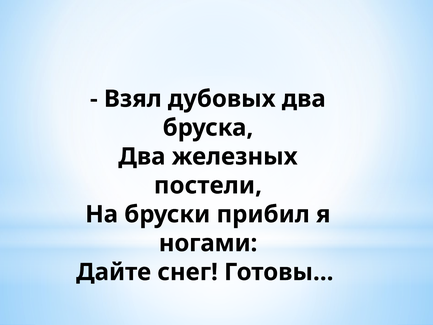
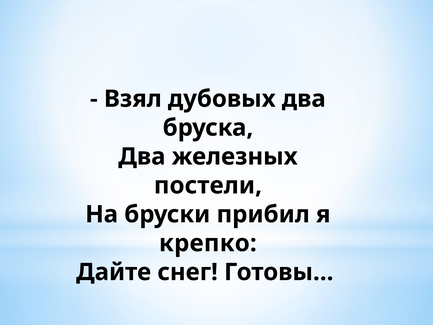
ногами: ногами -> крепко (208, 243)
